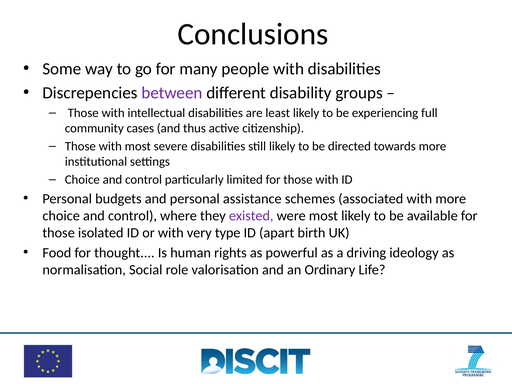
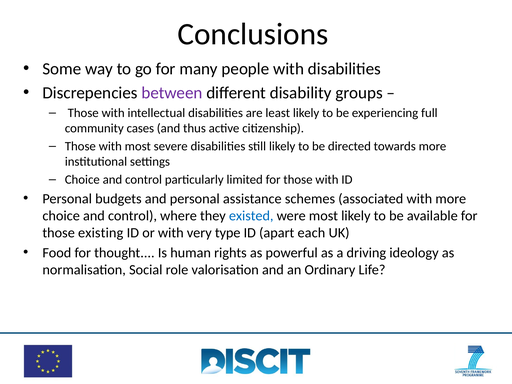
existed colour: purple -> blue (251, 216)
isolated: isolated -> existing (101, 233)
birth: birth -> each (311, 233)
